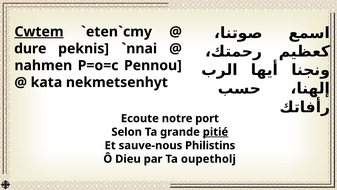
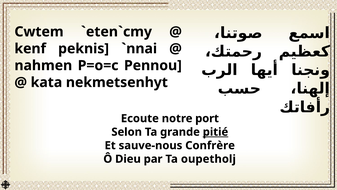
Cwtem underline: present -> none (39, 32)
dure: dure -> kenf (30, 49)
Philistins: Philistins -> Confrère (210, 145)
